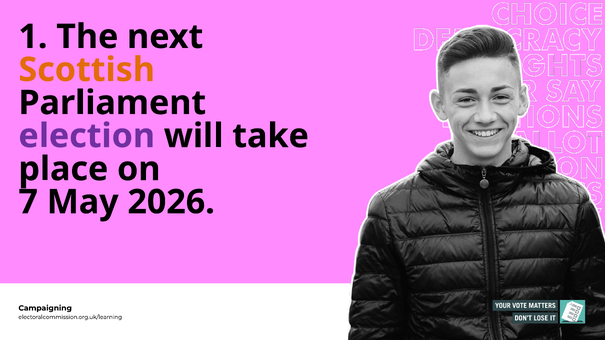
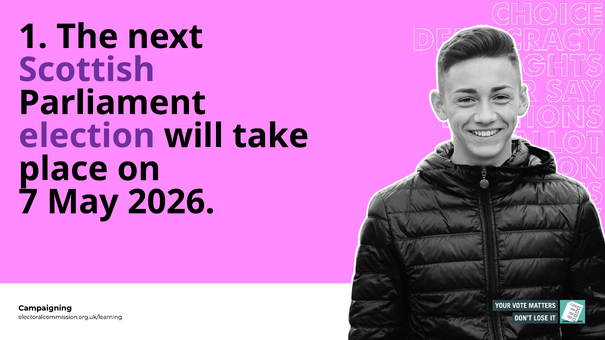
Scottish colour: orange -> purple (87, 70)
